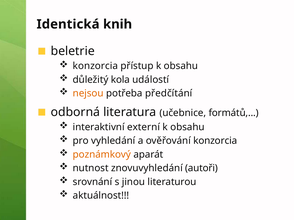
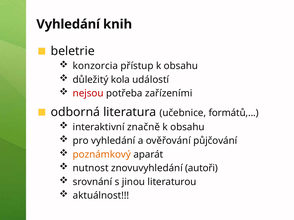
Identická: Identická -> Vyhledání (68, 24)
nejsou colour: orange -> red (88, 94)
předčítání: předčítání -> zařízeními (169, 94)
externí: externí -> značně (144, 127)
ověřování konzorcia: konzorcia -> půjčování (215, 141)
